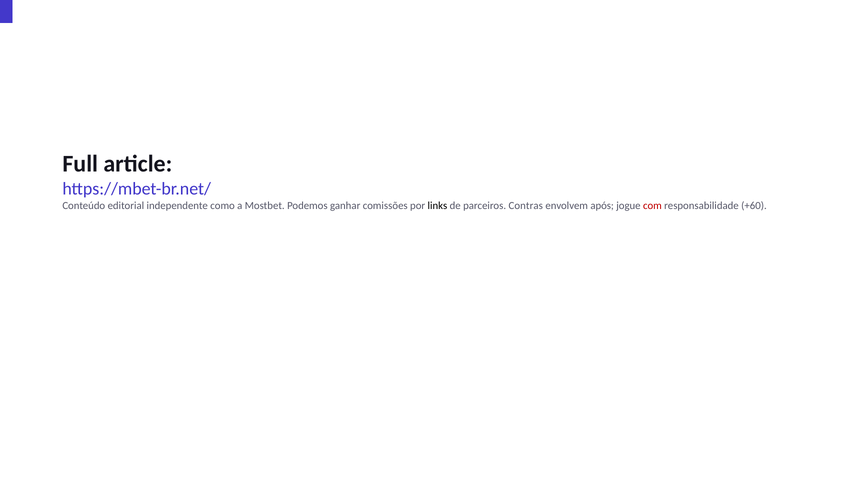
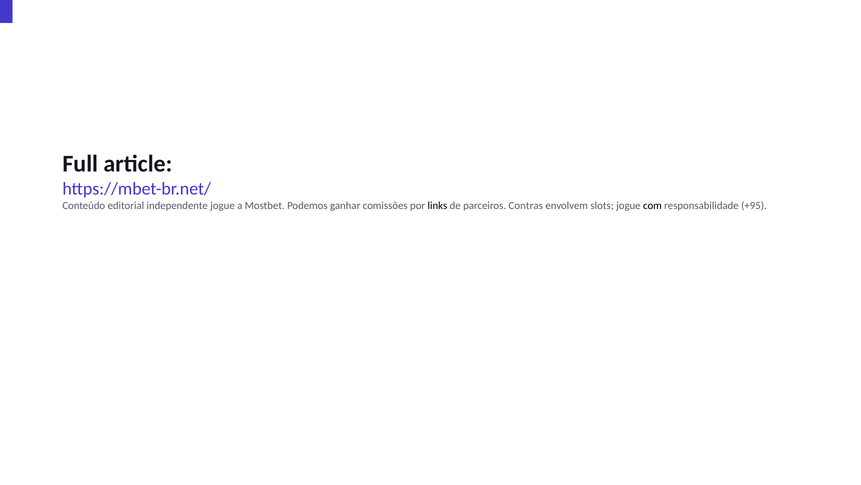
independente como: como -> jogue (223, 205)
após: após -> slots (602, 205)
com colour: red -> black (652, 205)
+60: +60 -> +95 (754, 205)
